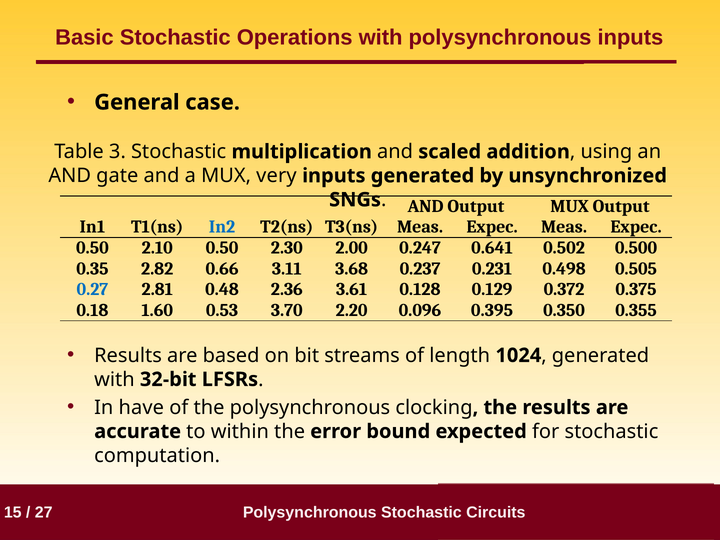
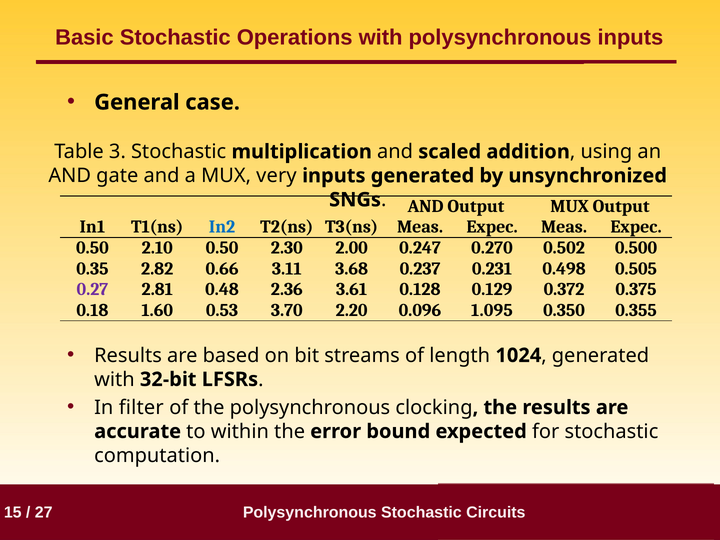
0.641: 0.641 -> 0.270 (492, 248)
0.27 colour: blue -> purple (92, 289)
0.395: 0.395 -> 1.095 (492, 310)
have: have -> filter (141, 407)
